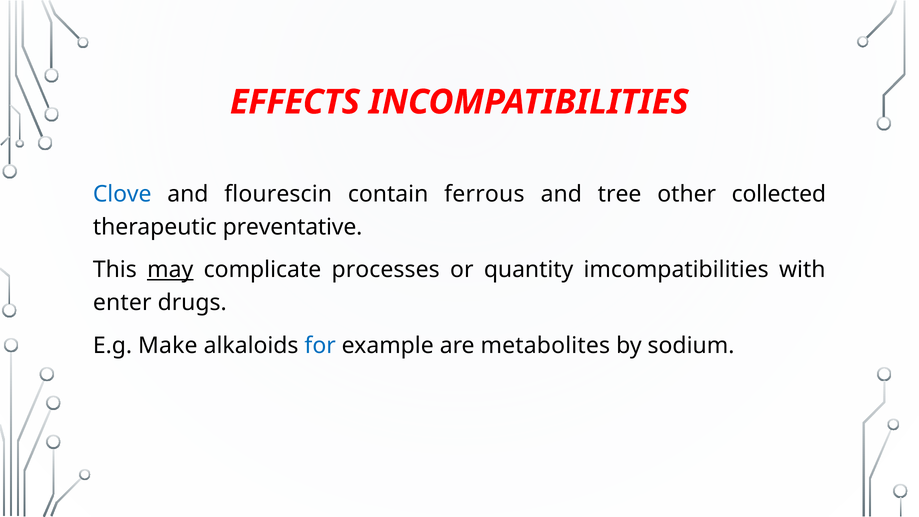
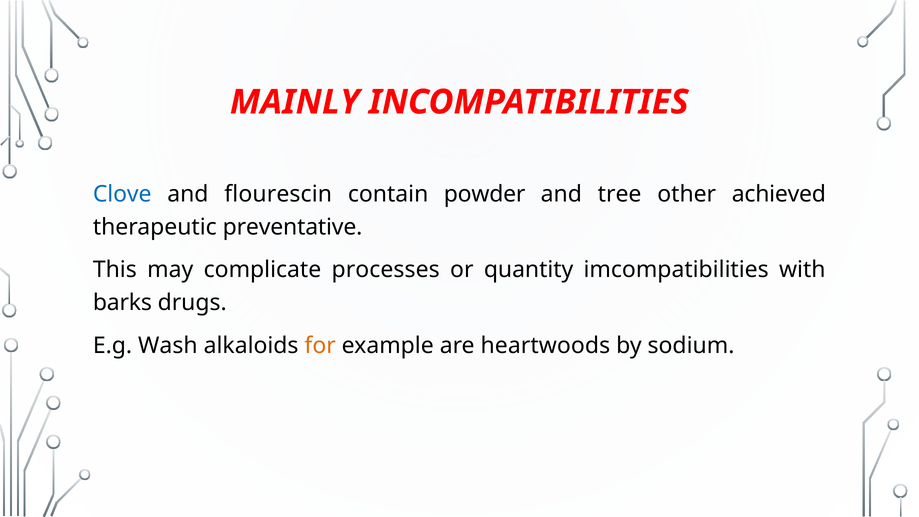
EFFECTS: EFFECTS -> MAINLY (295, 102)
ferrous: ferrous -> powder (485, 194)
collected: collected -> achieved (779, 194)
may underline: present -> none (170, 270)
enter: enter -> barks (122, 303)
Make: Make -> Wash (168, 345)
for colour: blue -> orange (320, 345)
metabolites: metabolites -> heartwoods (545, 345)
